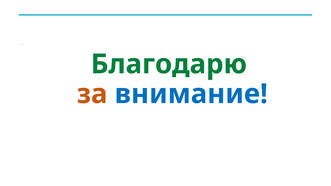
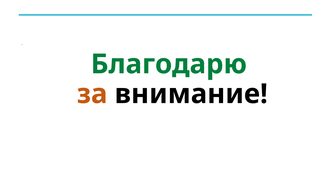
внимание colour: blue -> black (191, 94)
